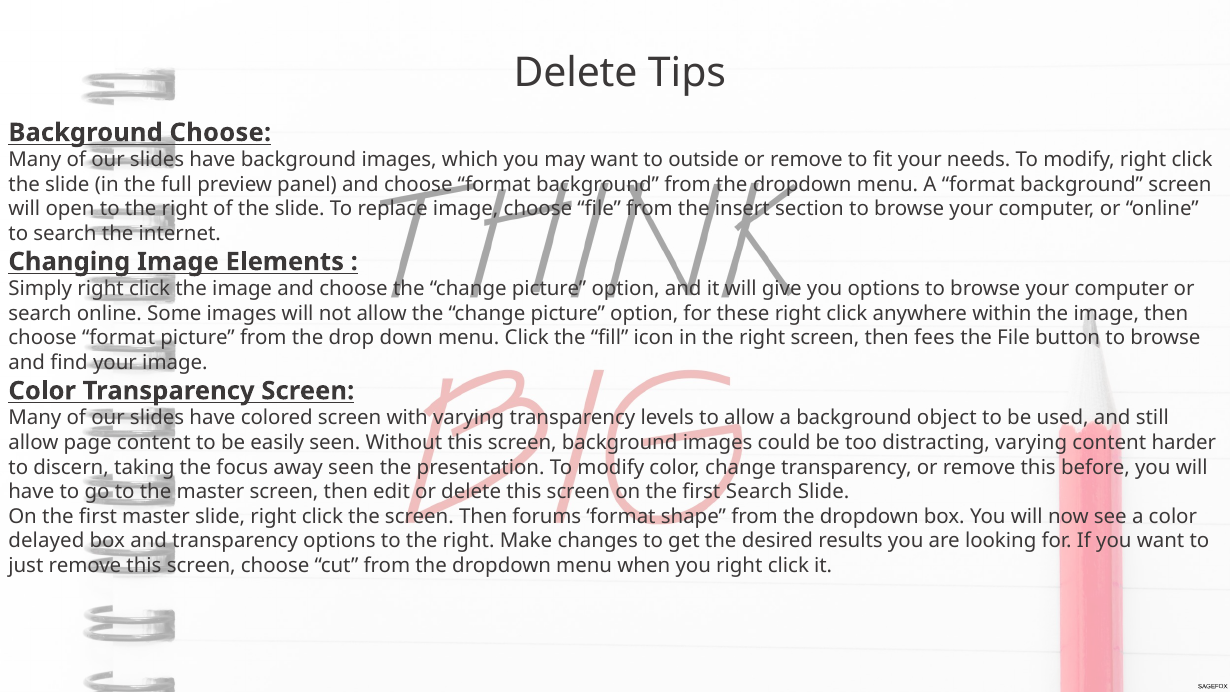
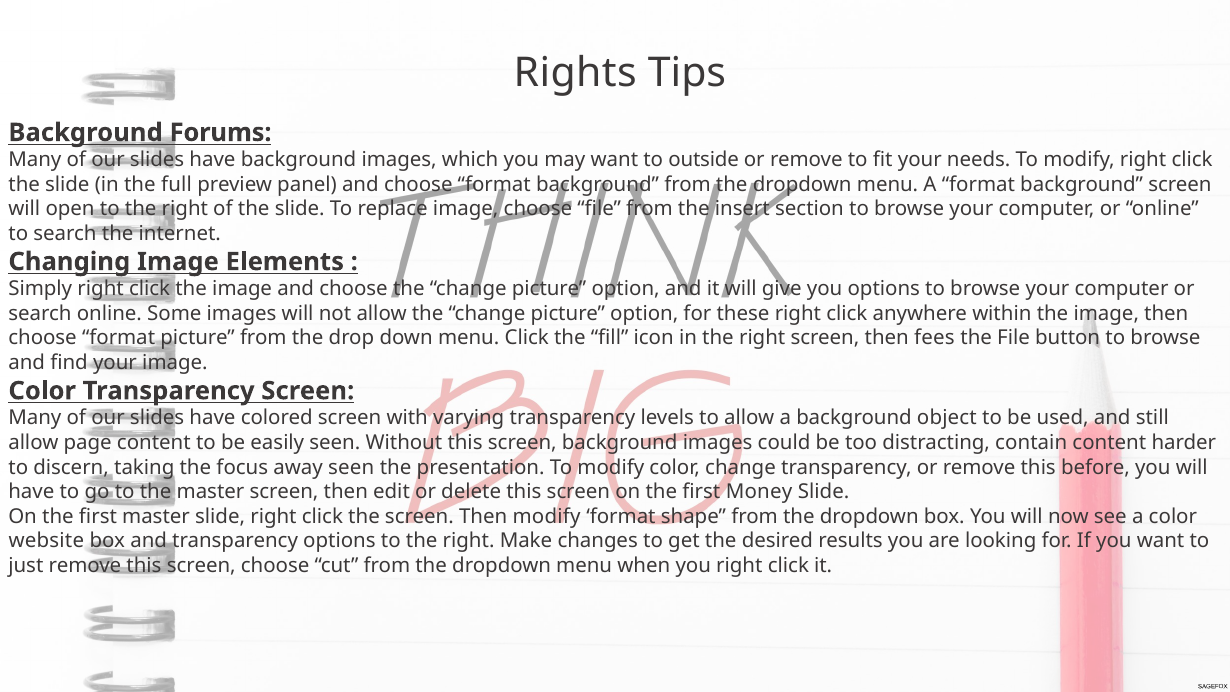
Delete: Delete -> Rights (575, 73)
Background Choose: Choose -> Forums (221, 133)
distracting varying: varying -> contain (1031, 443)
first Search: Search -> Money (759, 492)
Then forums: forums -> modify (547, 516)
delayed: delayed -> website (46, 541)
